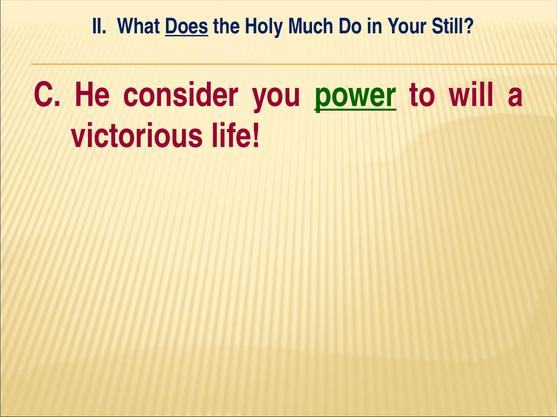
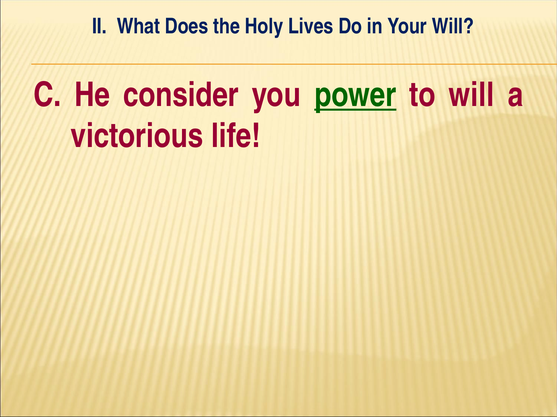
Does underline: present -> none (187, 27)
Much: Much -> Lives (311, 27)
Your Still: Still -> Will (453, 27)
